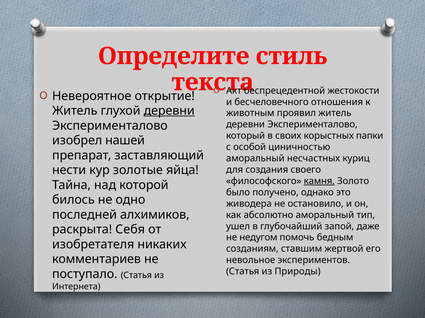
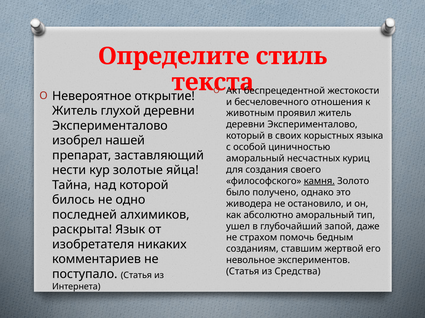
деревни underline: present -> none (169, 111)
папки: папки -> языка (370, 136)
Себя: Себя -> Язык (130, 230)
недугом: недугом -> страхом (258, 238)
Природы: Природы -> Средства (298, 272)
